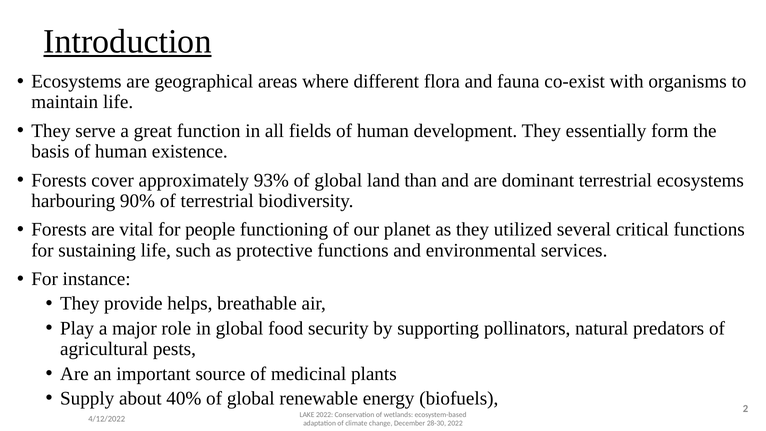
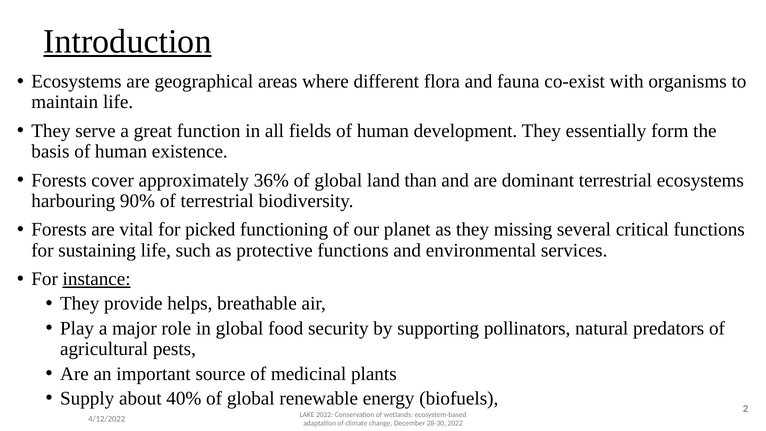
93%: 93% -> 36% (271, 180)
people: people -> picked (210, 230)
utilized: utilized -> missing (523, 230)
instance underline: none -> present (97, 279)
